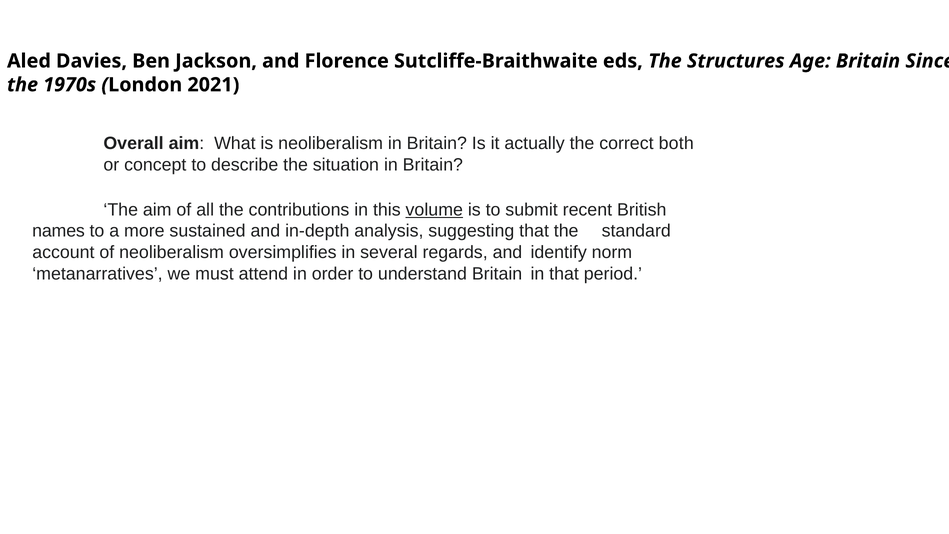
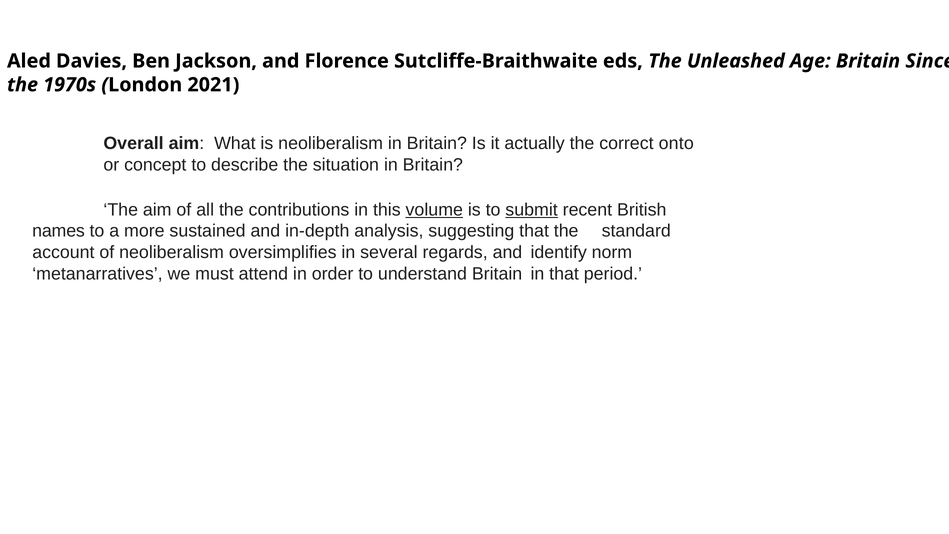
Structures: Structures -> Unleashed (736, 61)
both: both -> onto (676, 143)
submit underline: none -> present (532, 210)
